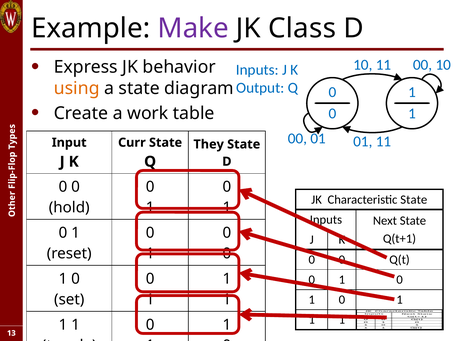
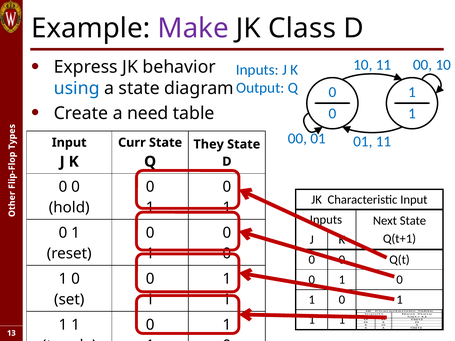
using colour: orange -> blue (77, 88)
work: work -> need (148, 113)
State: State -> Input (414, 200)
